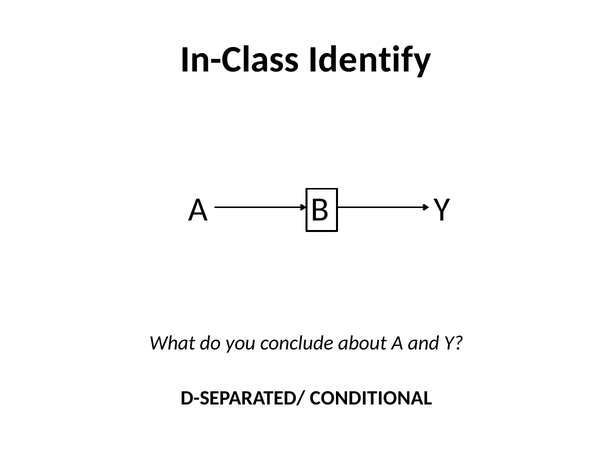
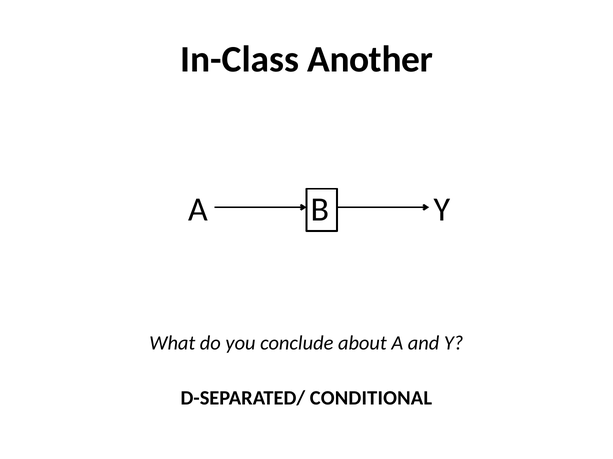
Identify: Identify -> Another (370, 59)
